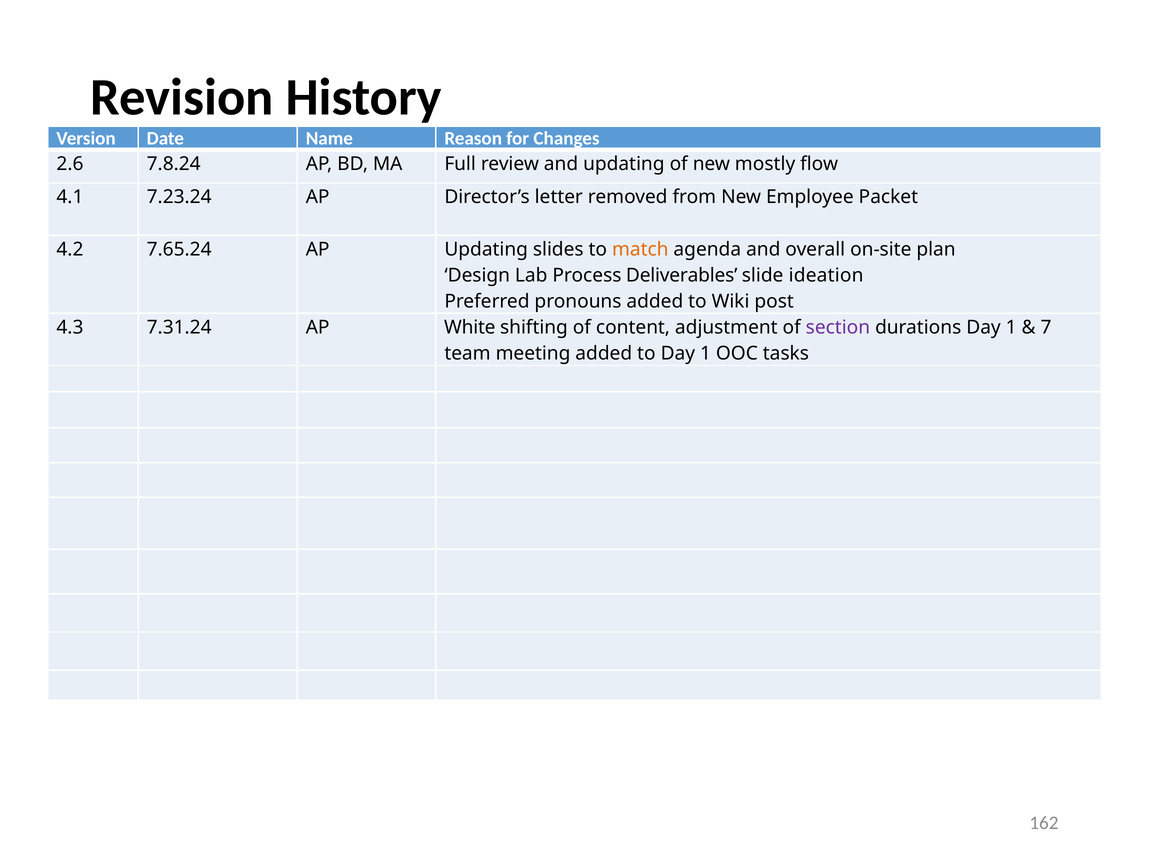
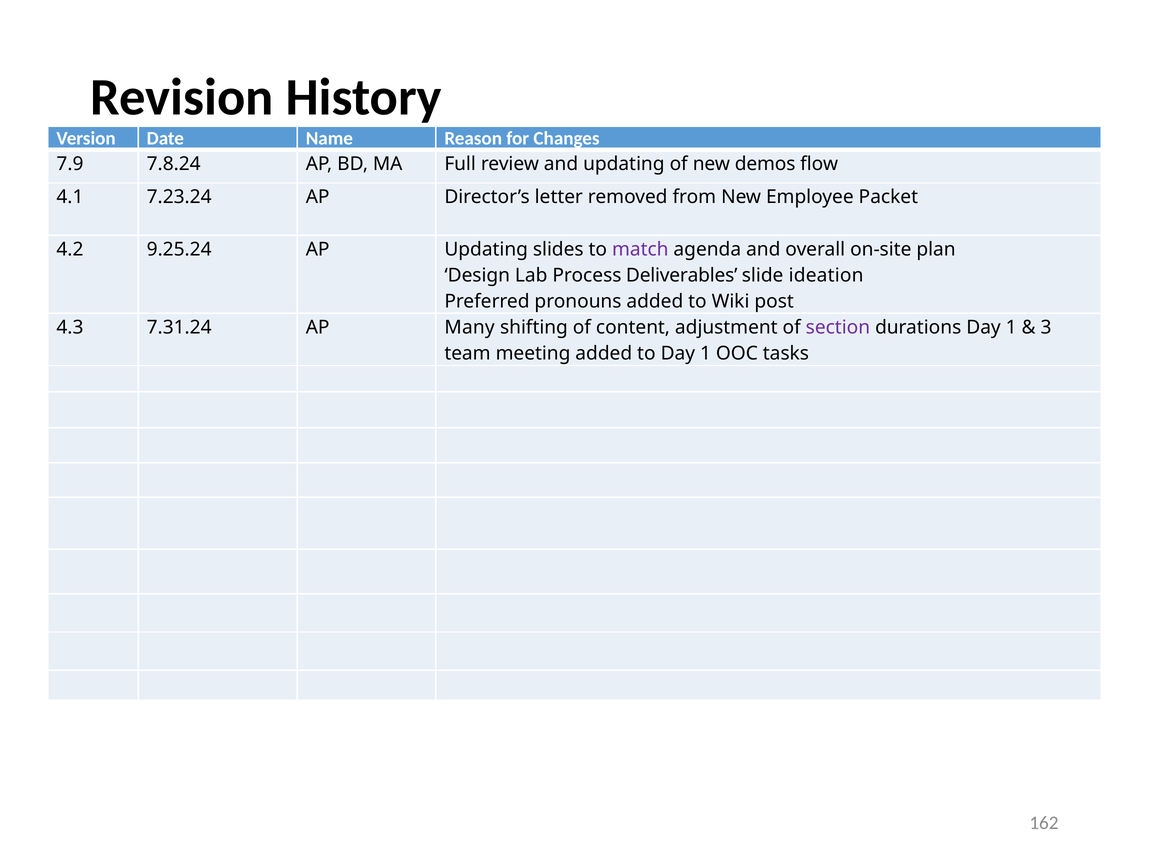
2.6: 2.6 -> 7.9 (70, 164)
mostly: mostly -> demos (765, 164)
7.65.24: 7.65.24 -> 9.25.24 (179, 249)
match colour: orange -> purple (640, 249)
White: White -> Many (470, 327)
7: 7 -> 3 (1046, 327)
